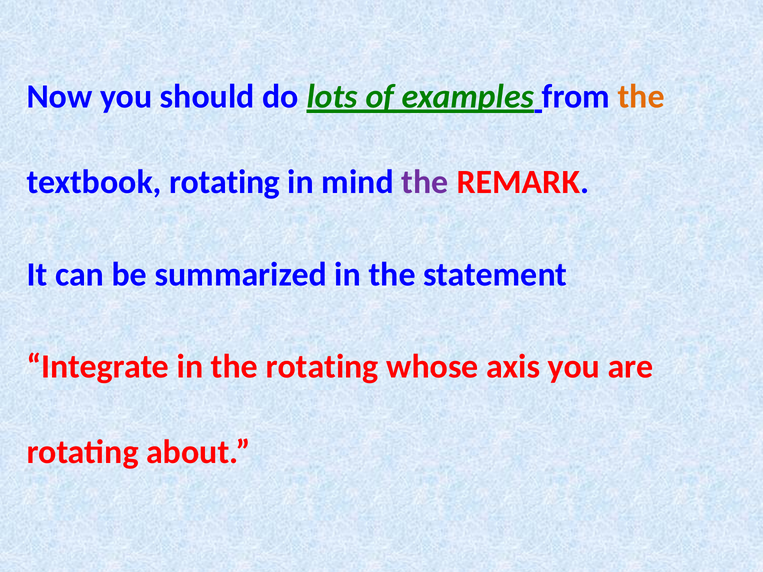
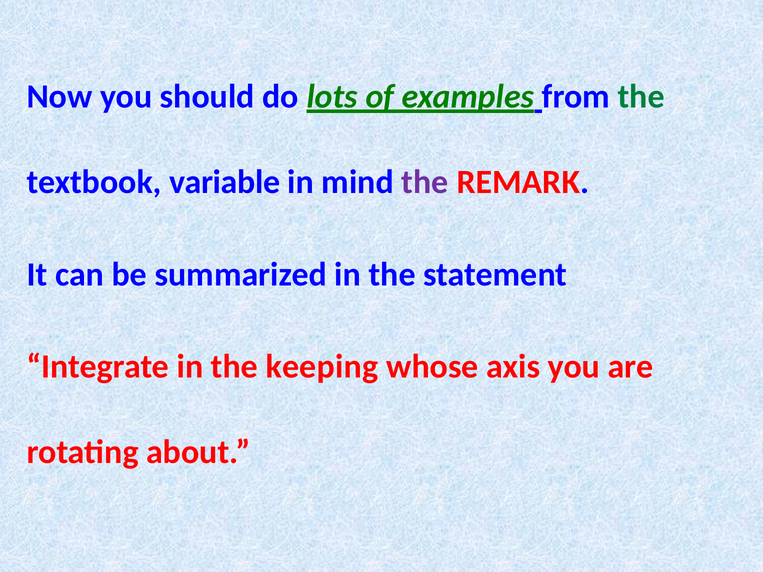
the colour: orange -> green (641, 97)
textbook rotating: rotating -> variable (225, 182)
the rotating: rotating -> keeping (322, 367)
